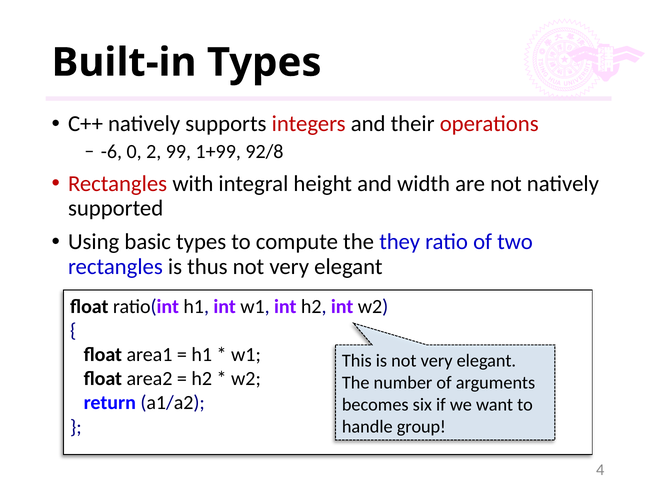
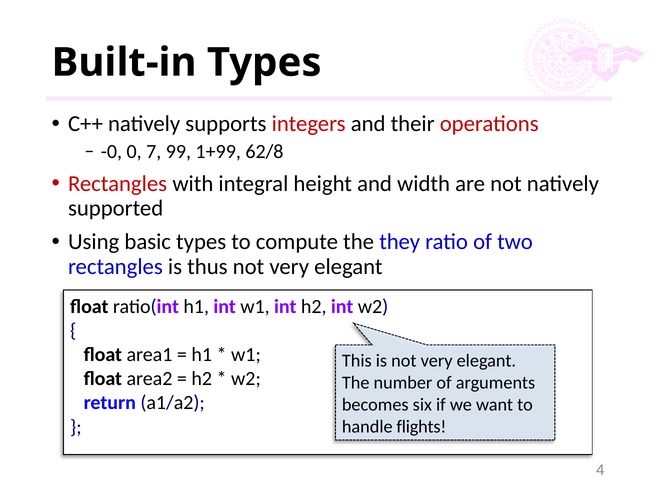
-6: -6 -> -0 (111, 151)
2: 2 -> 7 (154, 151)
92/8: 92/8 -> 62/8 (264, 151)
group: group -> flights (421, 427)
